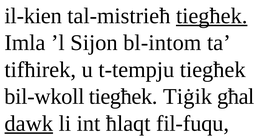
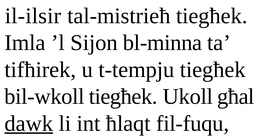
il-kien: il-kien -> il-ilsir (33, 16)
tiegħek underline: present -> none (212, 16)
bl-intom: bl-intom -> bl-minna (162, 43)
Tiġik: Tiġik -> Ukoll (188, 97)
